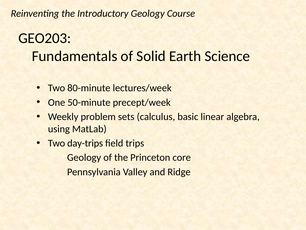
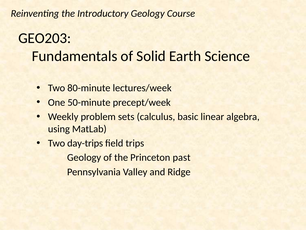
core: core -> past (182, 157)
